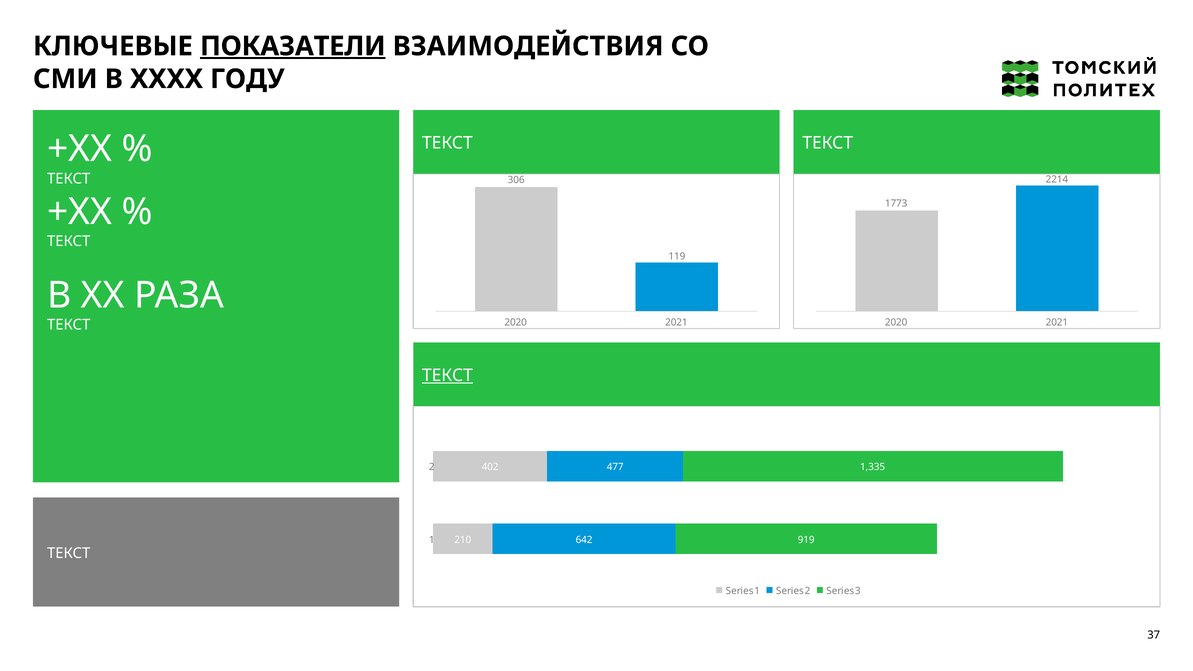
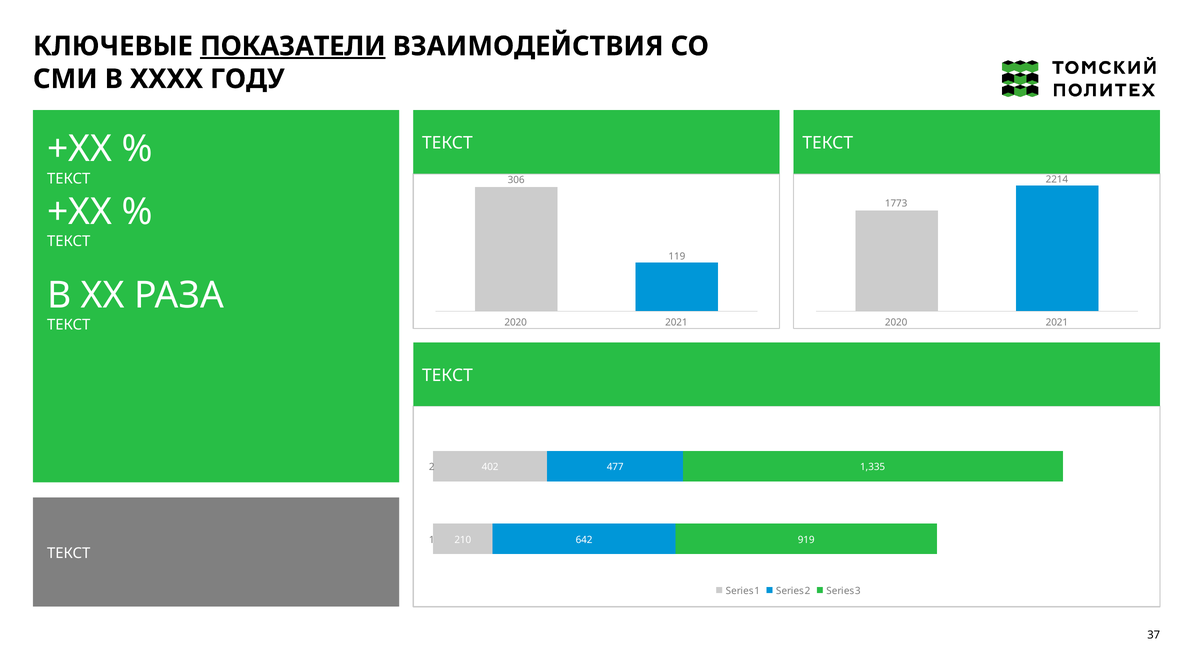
ТЕКСТ underline: present -> none (447, 375)
